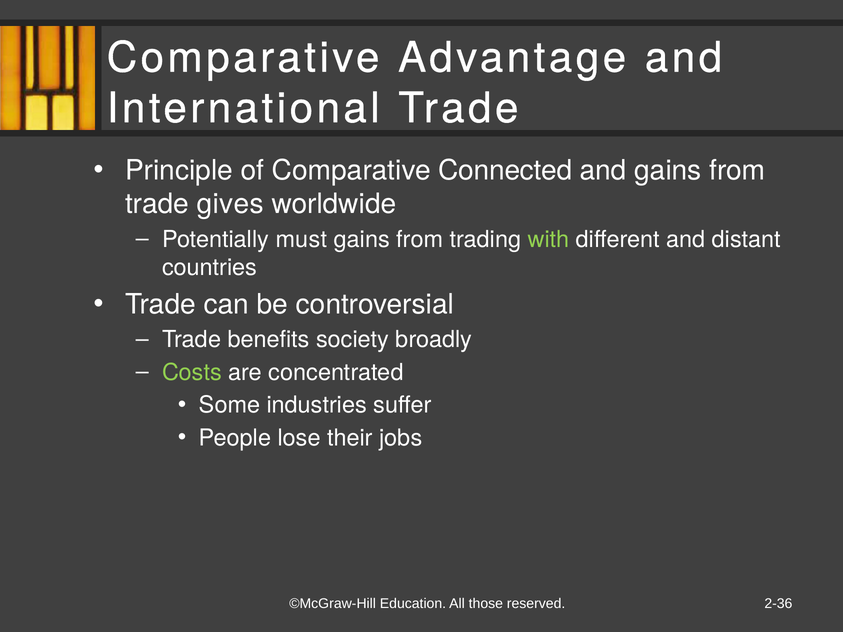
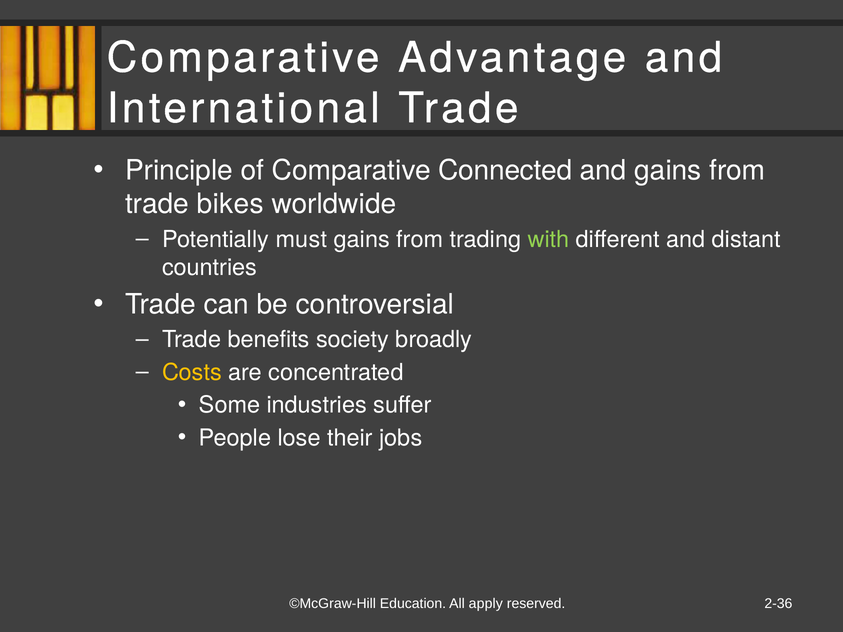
gives: gives -> bikes (230, 204)
Costs colour: light green -> yellow (192, 373)
those: those -> apply (486, 604)
